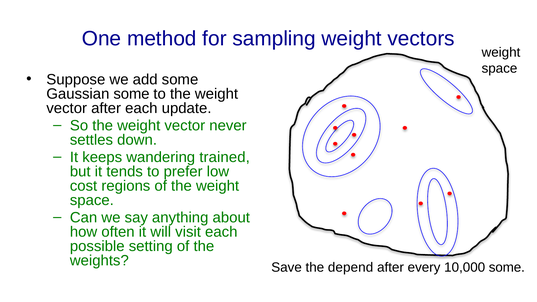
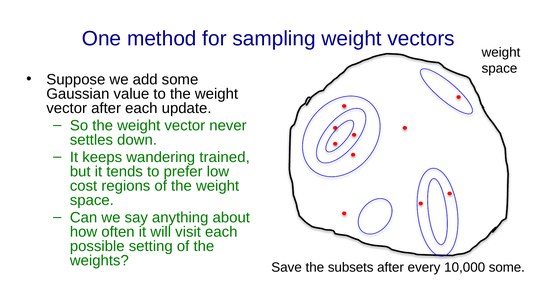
Gaussian some: some -> value (131, 94)
depend: depend -> subsets (351, 267)
